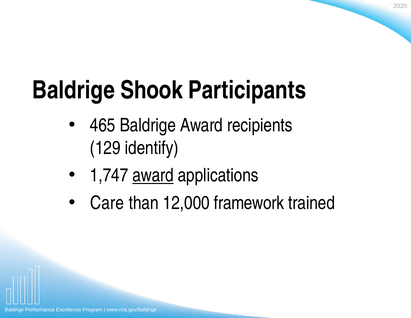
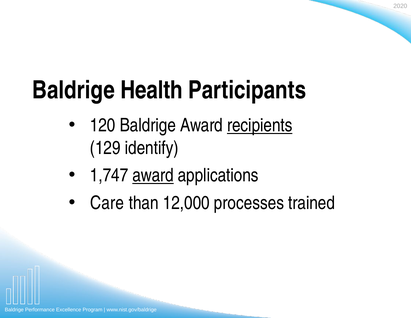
Shook: Shook -> Health (152, 90)
465: 465 -> 120 (103, 125)
recipients underline: none -> present (260, 125)
framework: framework -> processes (249, 203)
